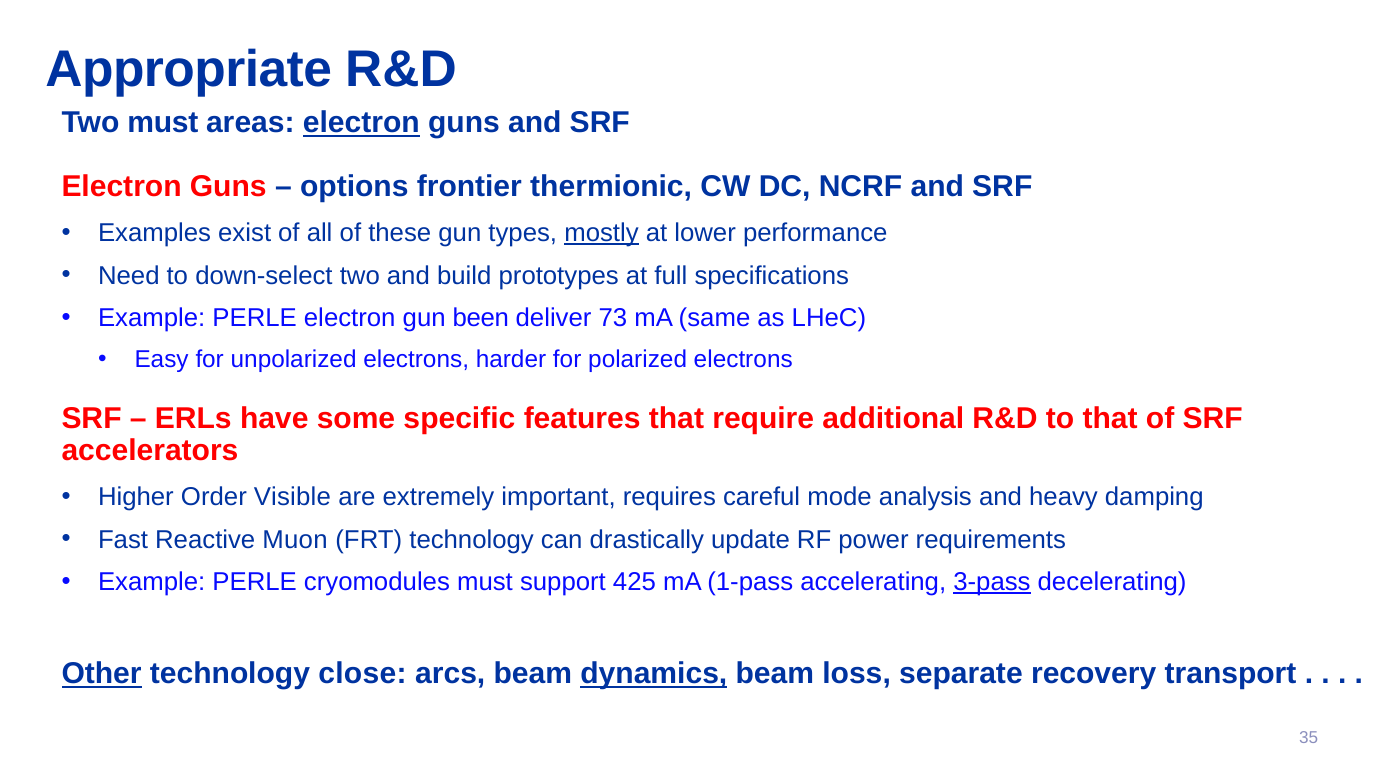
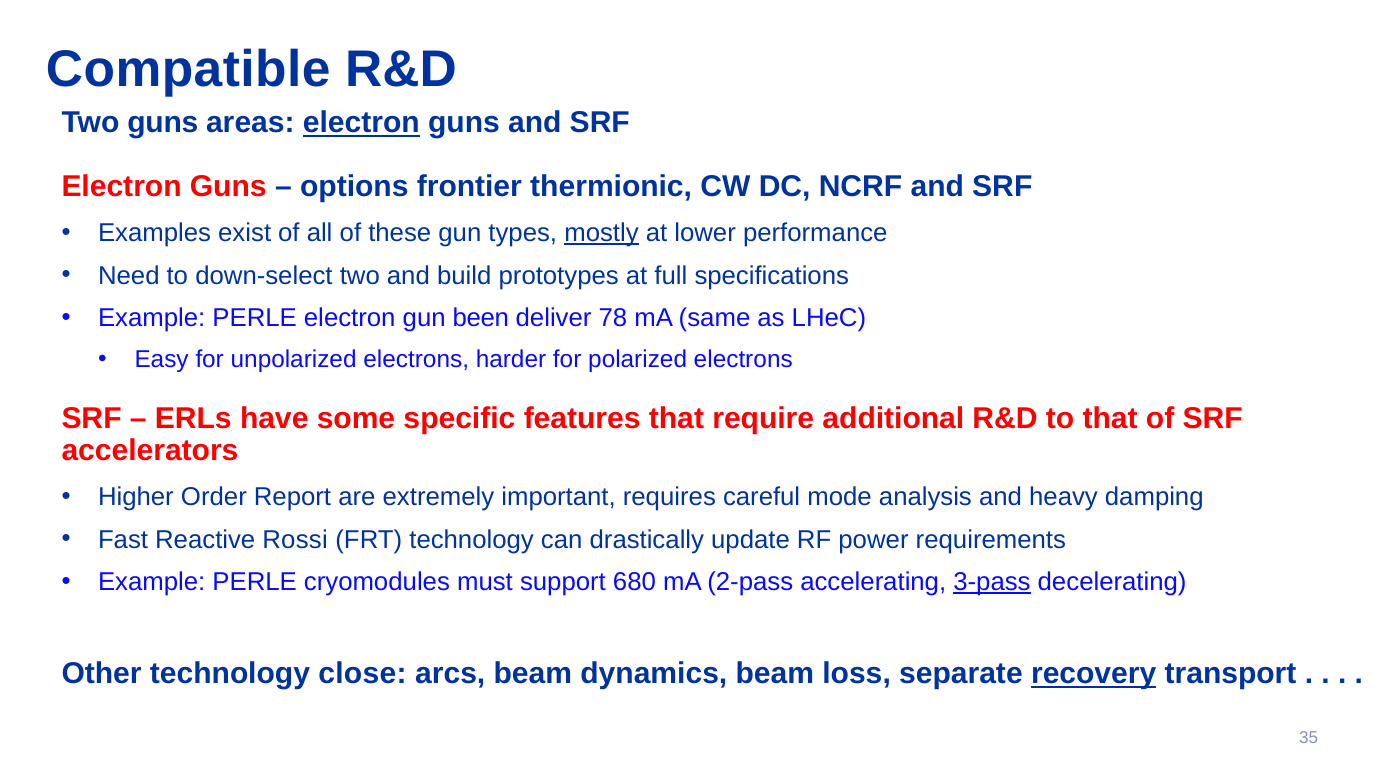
Appropriate: Appropriate -> Compatible (188, 70)
Two must: must -> guns (163, 123)
73: 73 -> 78 (613, 318)
Visible: Visible -> Report (293, 497)
Muon: Muon -> Rossi (295, 540)
425: 425 -> 680 (634, 582)
1-pass: 1-pass -> 2-pass (750, 582)
Other underline: present -> none (102, 674)
dynamics underline: present -> none (654, 674)
recovery underline: none -> present (1094, 674)
